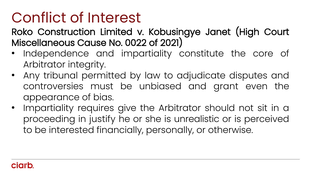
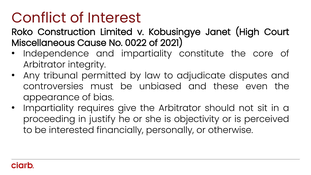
grant: grant -> these (226, 86)
unrealistic: unrealistic -> objectivity (197, 119)
